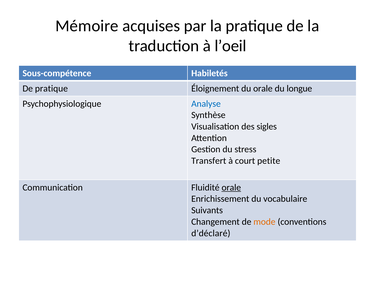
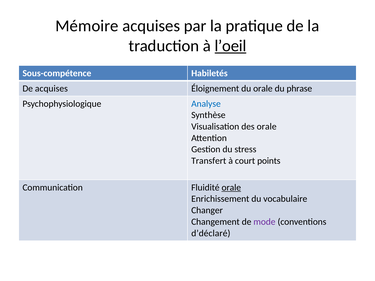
l’oeil underline: none -> present (230, 46)
De pratique: pratique -> acquises (51, 89)
longue: longue -> phrase (299, 89)
des sigles: sigles -> orale (267, 127)
petite: petite -> points (269, 161)
Suivants: Suivants -> Changer (207, 210)
mode colour: orange -> purple (264, 222)
